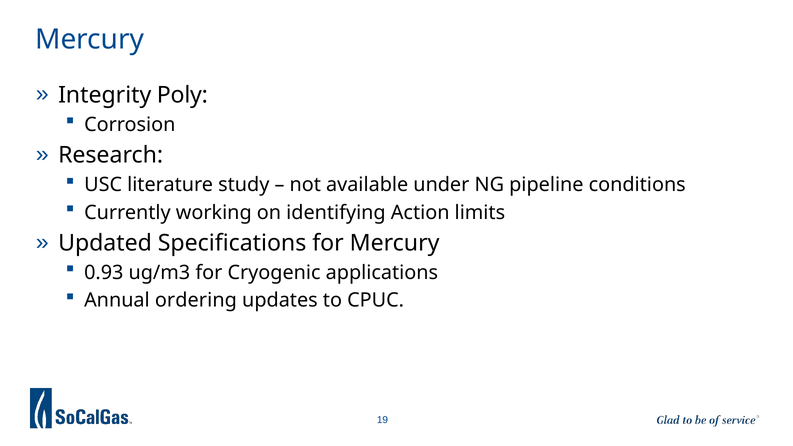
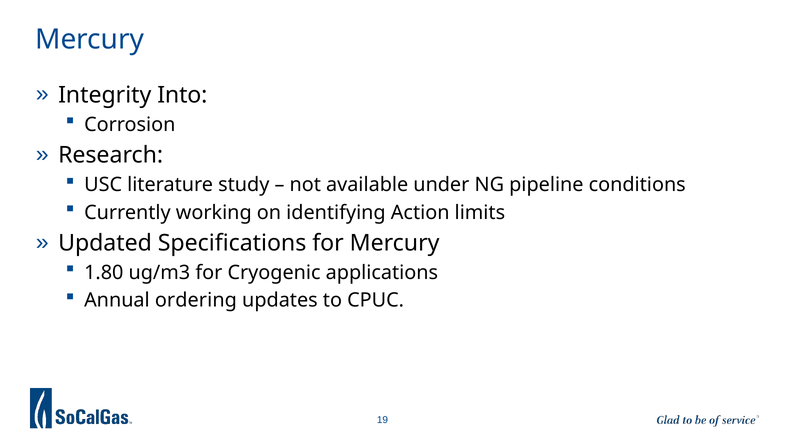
Poly: Poly -> Into (182, 95)
0.93: 0.93 -> 1.80 (104, 273)
